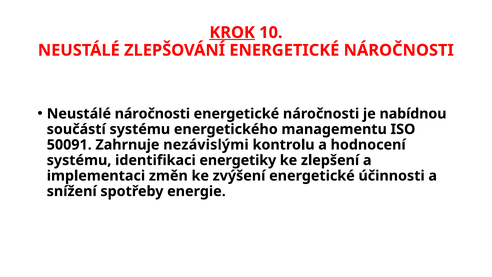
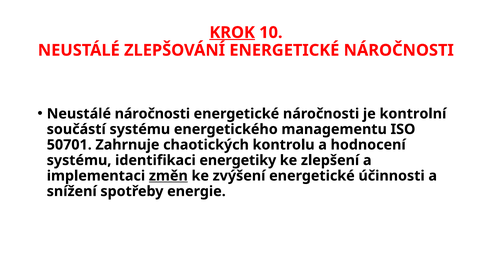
nabídnou: nabídnou -> kontrolní (413, 114)
50091: 50091 -> 50701 (69, 145)
nezávislými: nezávislými -> chaotických (206, 145)
změn underline: none -> present (168, 176)
